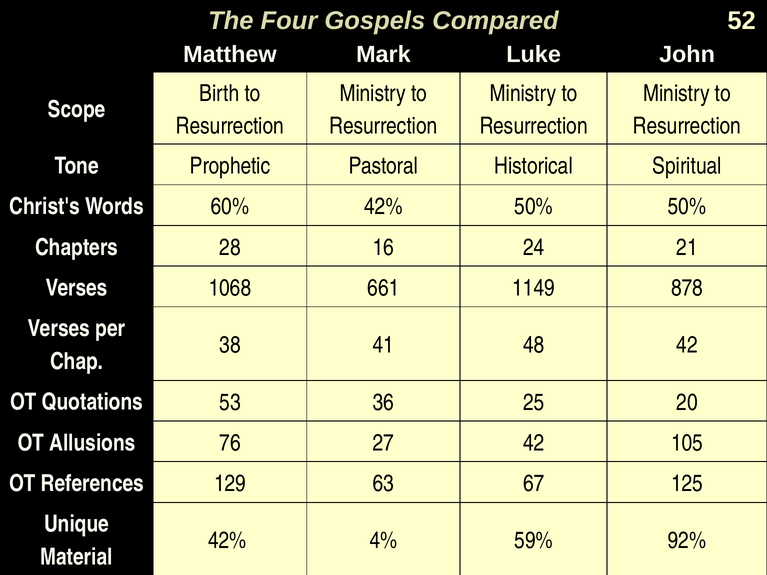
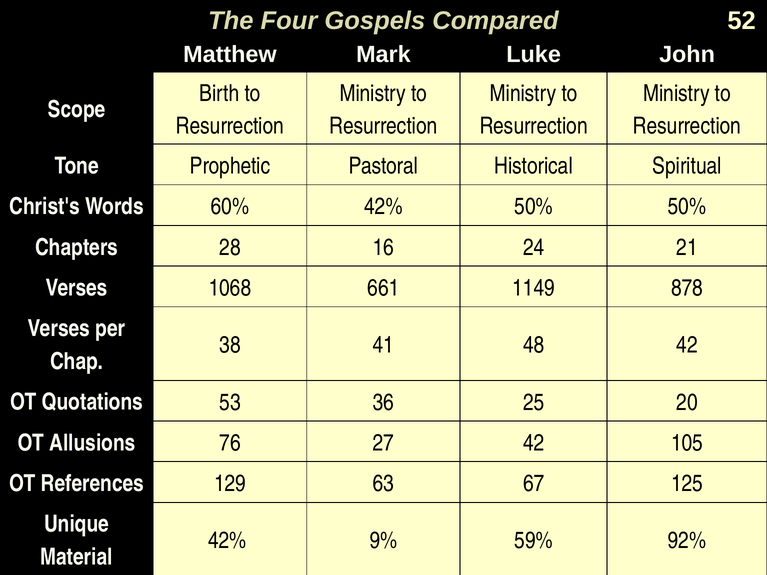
4%: 4% -> 9% (384, 541)
